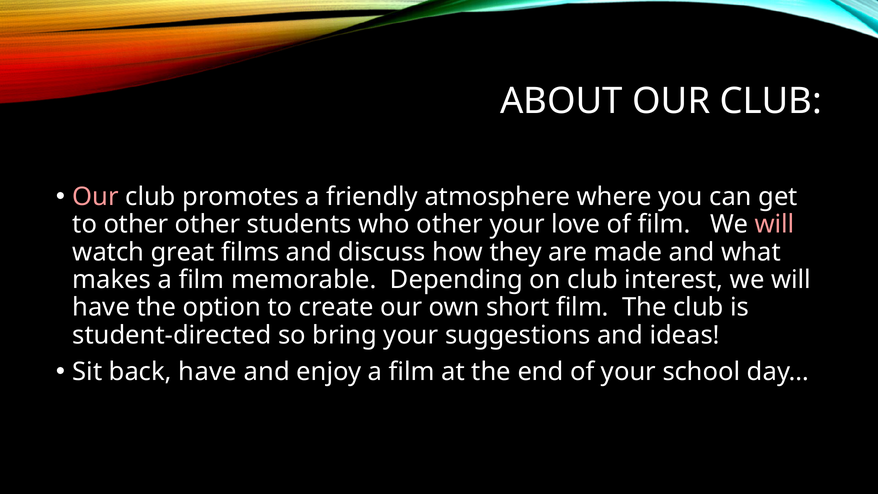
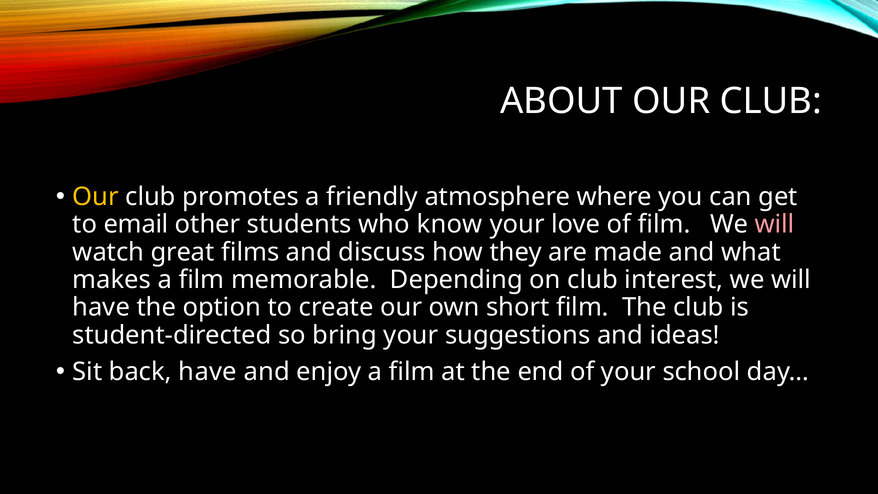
Our colour: pink -> yellow (96, 197)
to other: other -> email (136, 224)
who other: other -> know (450, 224)
